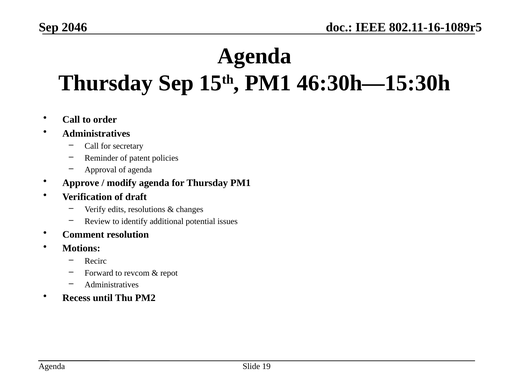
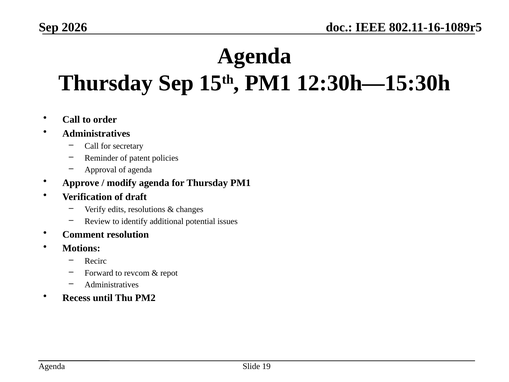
2046: 2046 -> 2026 (74, 27)
46:30h—15:30h: 46:30h—15:30h -> 12:30h—15:30h (374, 83)
